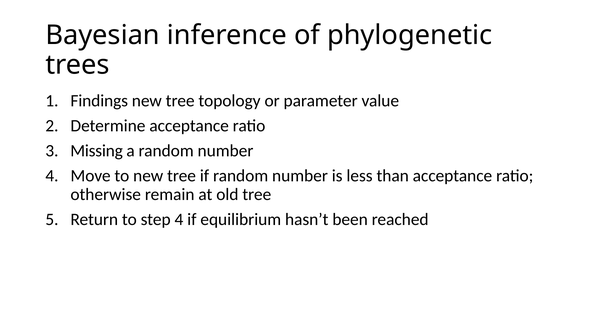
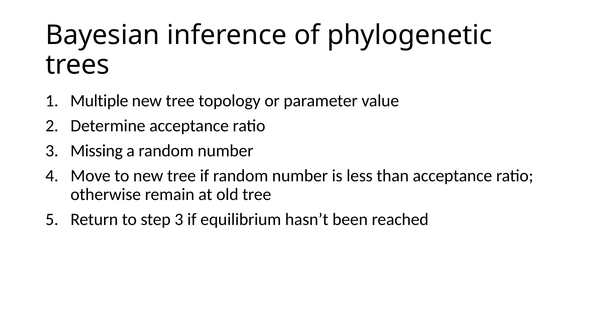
Findings: Findings -> Multiple (99, 101)
step 4: 4 -> 3 (179, 219)
